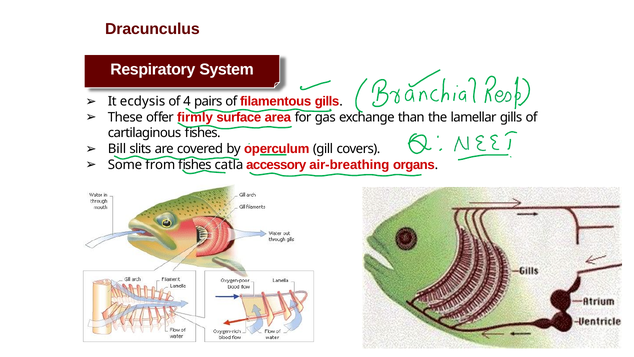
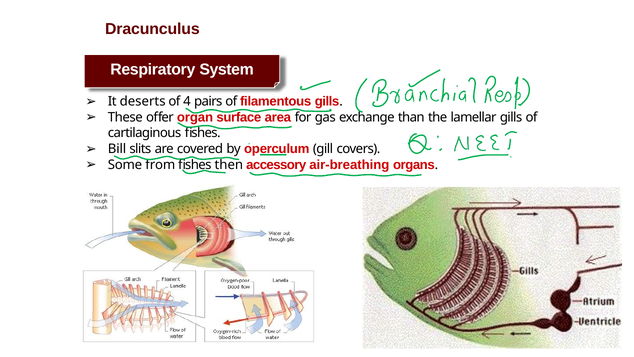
ecdysis: ecdysis -> deserts (143, 101)
firmly: firmly -> organ (195, 117)
catla: catla -> then (229, 165)
